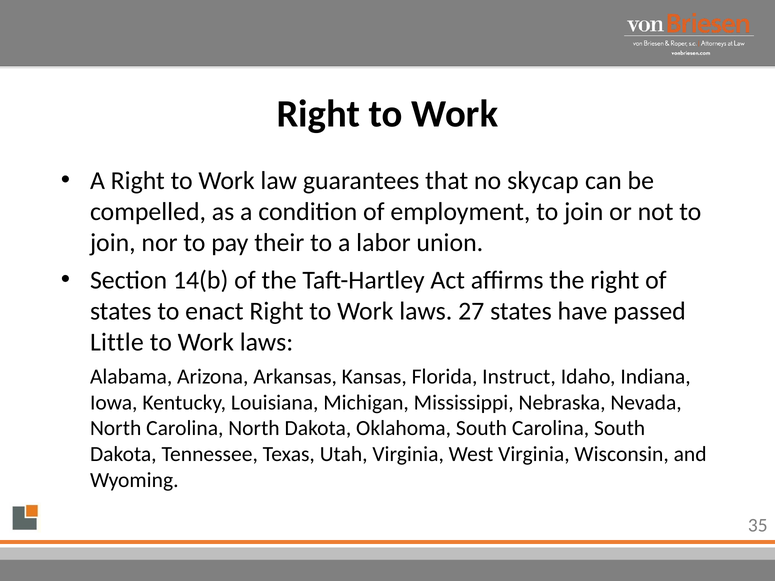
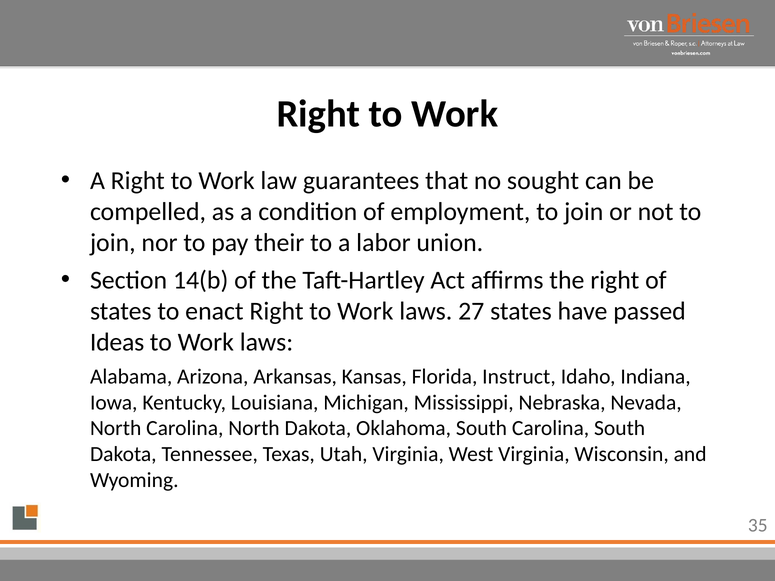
skycap: skycap -> sought (543, 181)
Little: Little -> Ideas (117, 342)
